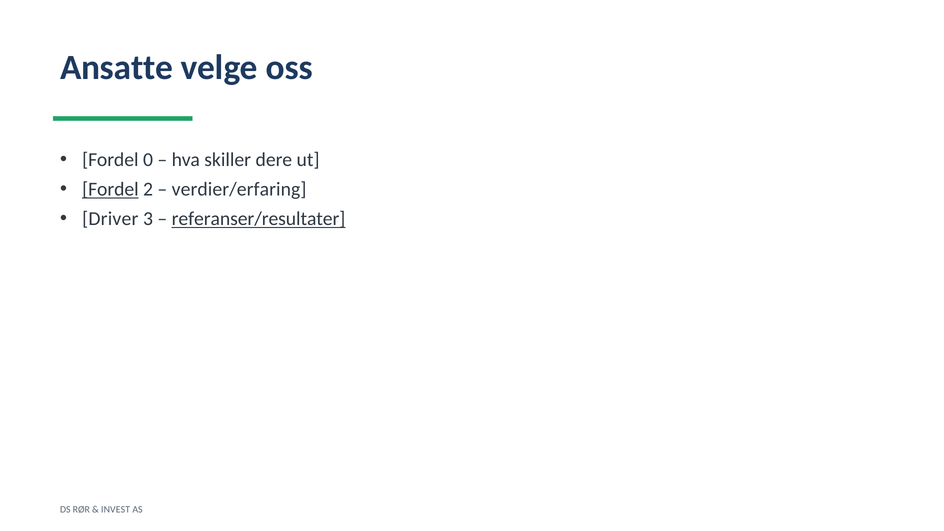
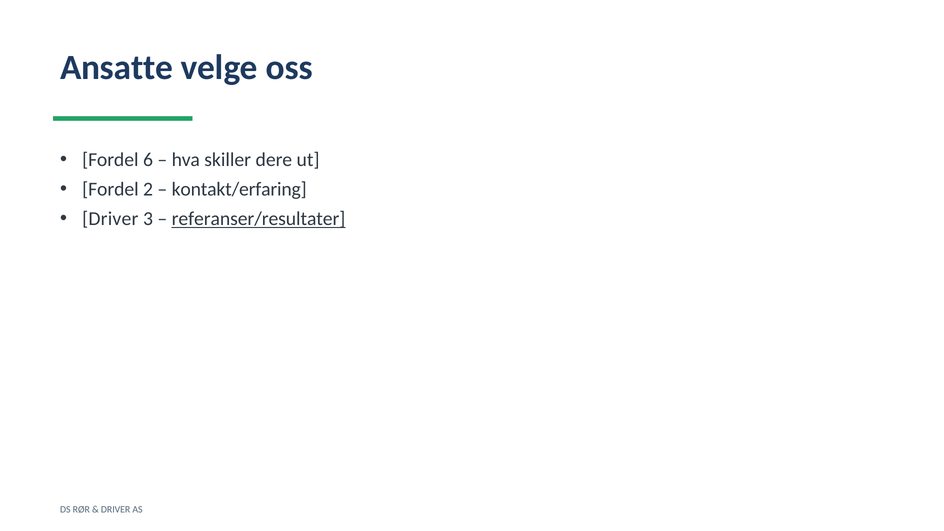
0: 0 -> 6 (148, 160)
Fordel underline: present -> none (110, 189)
verdier/erfaring: verdier/erfaring -> kontakt/erfaring (239, 189)
INVEST: INVEST -> DRIVER (116, 509)
